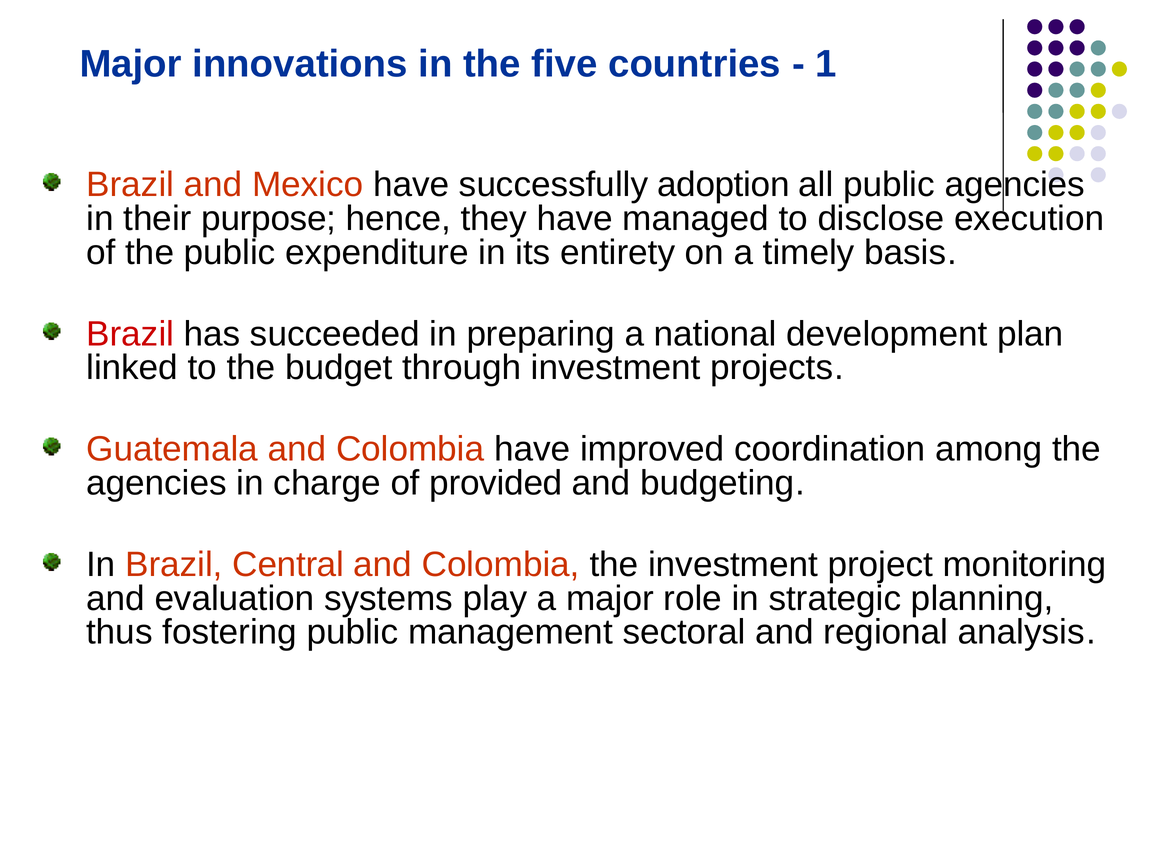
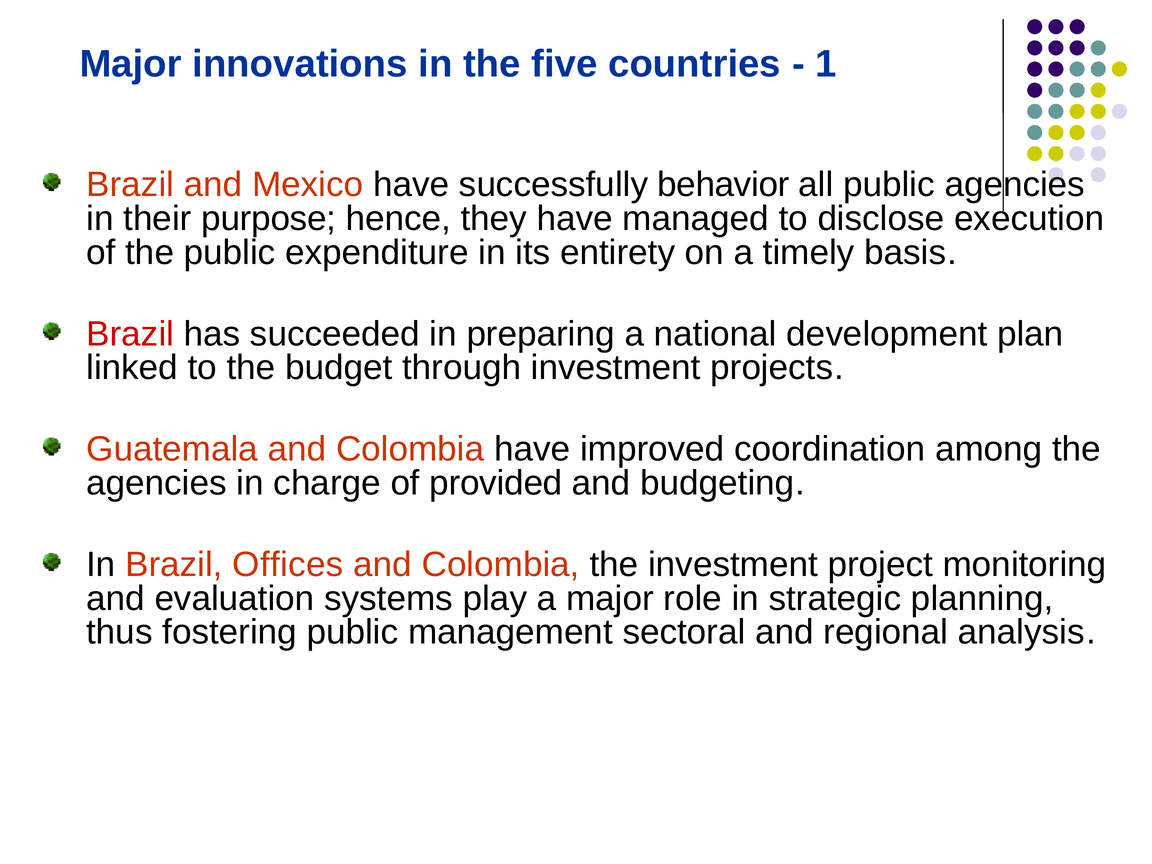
adoption: adoption -> behavior (723, 185)
Central: Central -> Offices (288, 565)
